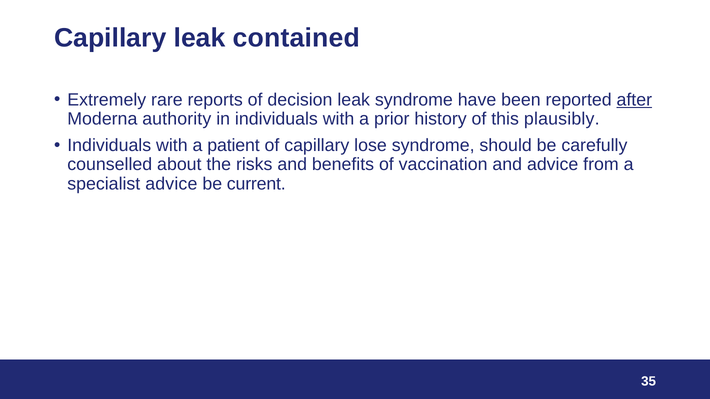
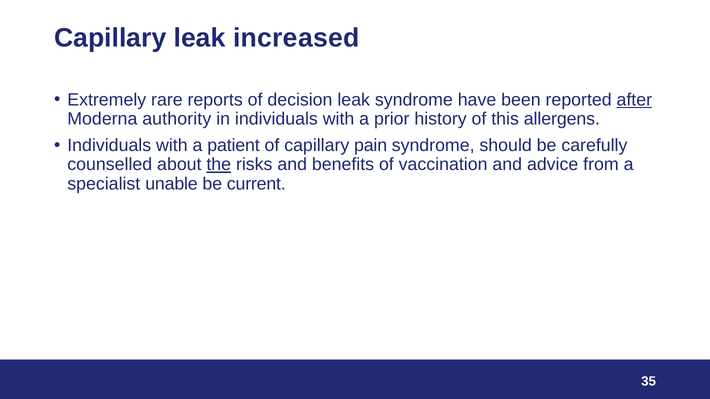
contained: contained -> increased (296, 38)
plausibly: plausibly -> allergens (562, 119)
lose: lose -> pain (371, 146)
the underline: none -> present (219, 165)
specialist advice: advice -> unable (171, 184)
